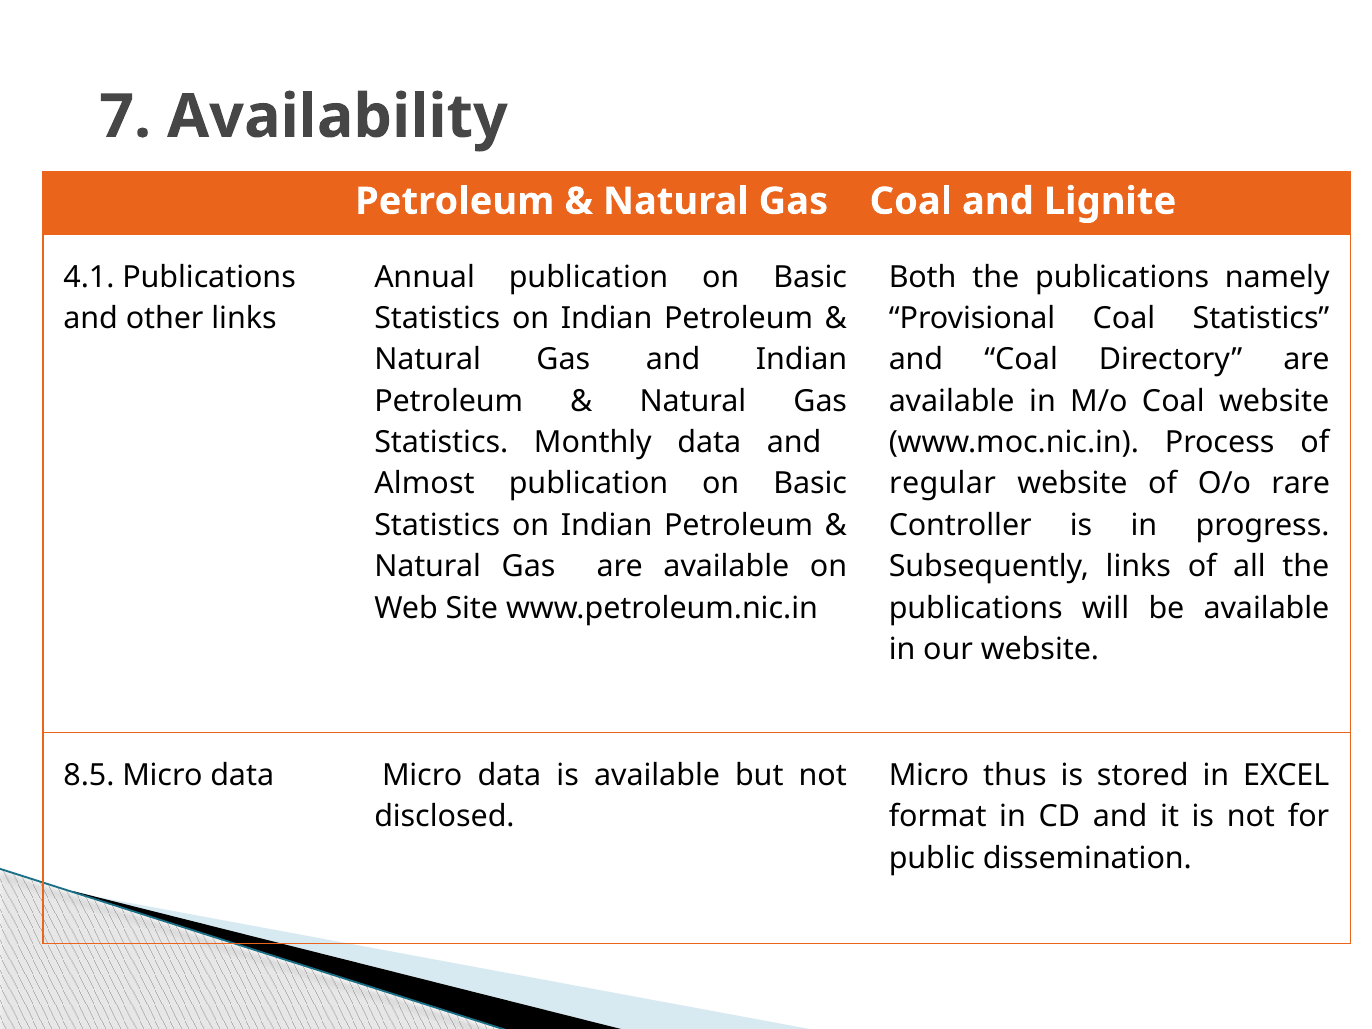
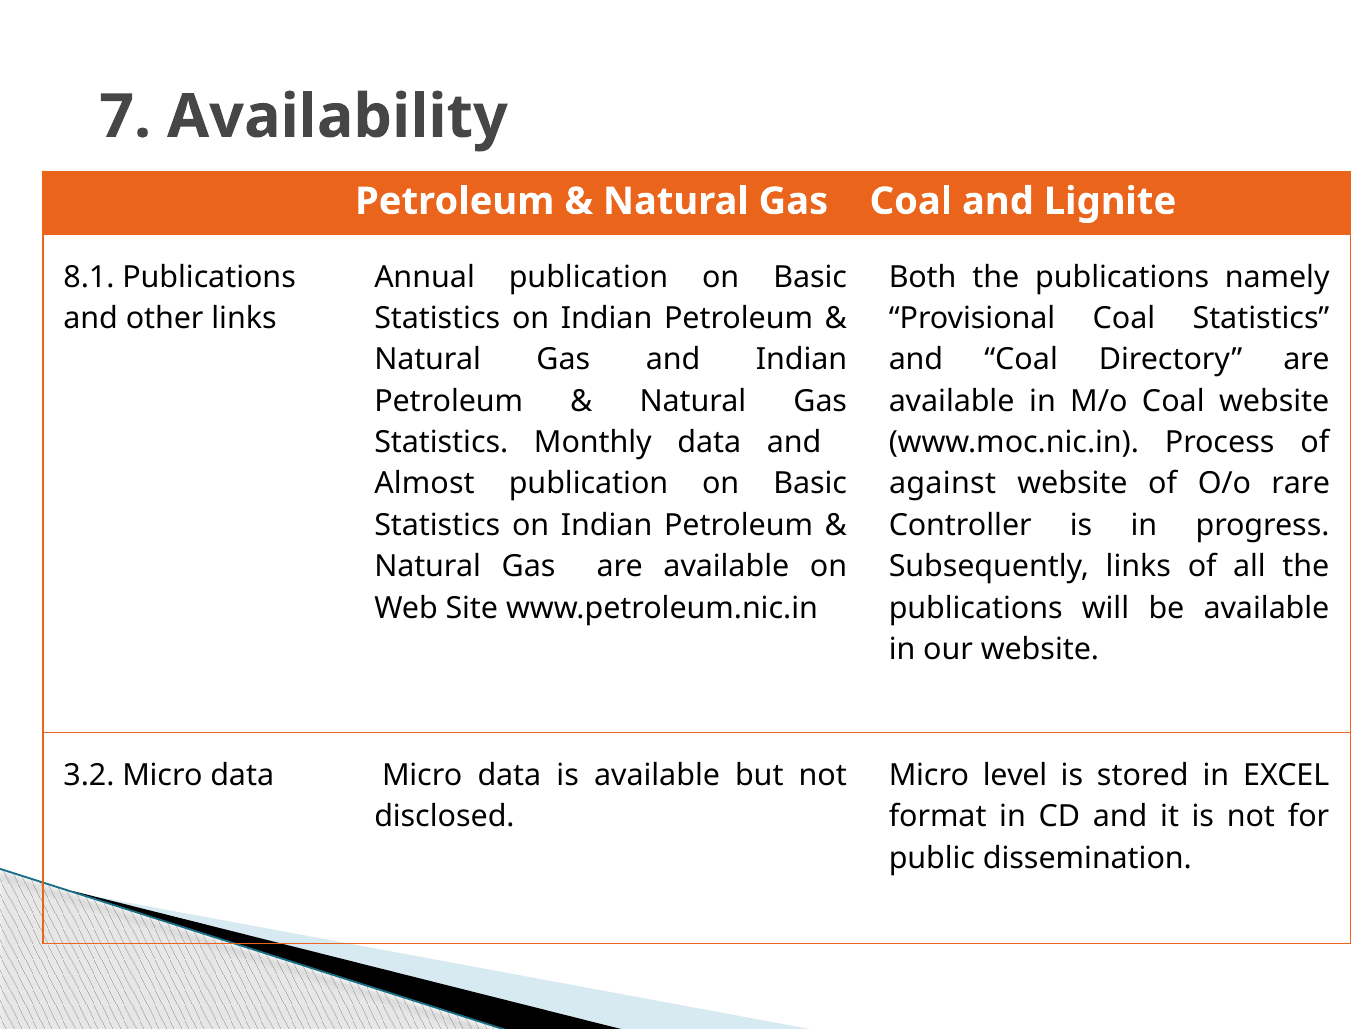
4.1: 4.1 -> 8.1 (89, 277)
regular: regular -> against (943, 484)
8.5: 8.5 -> 3.2 (89, 775)
thus: thus -> level (1015, 775)
